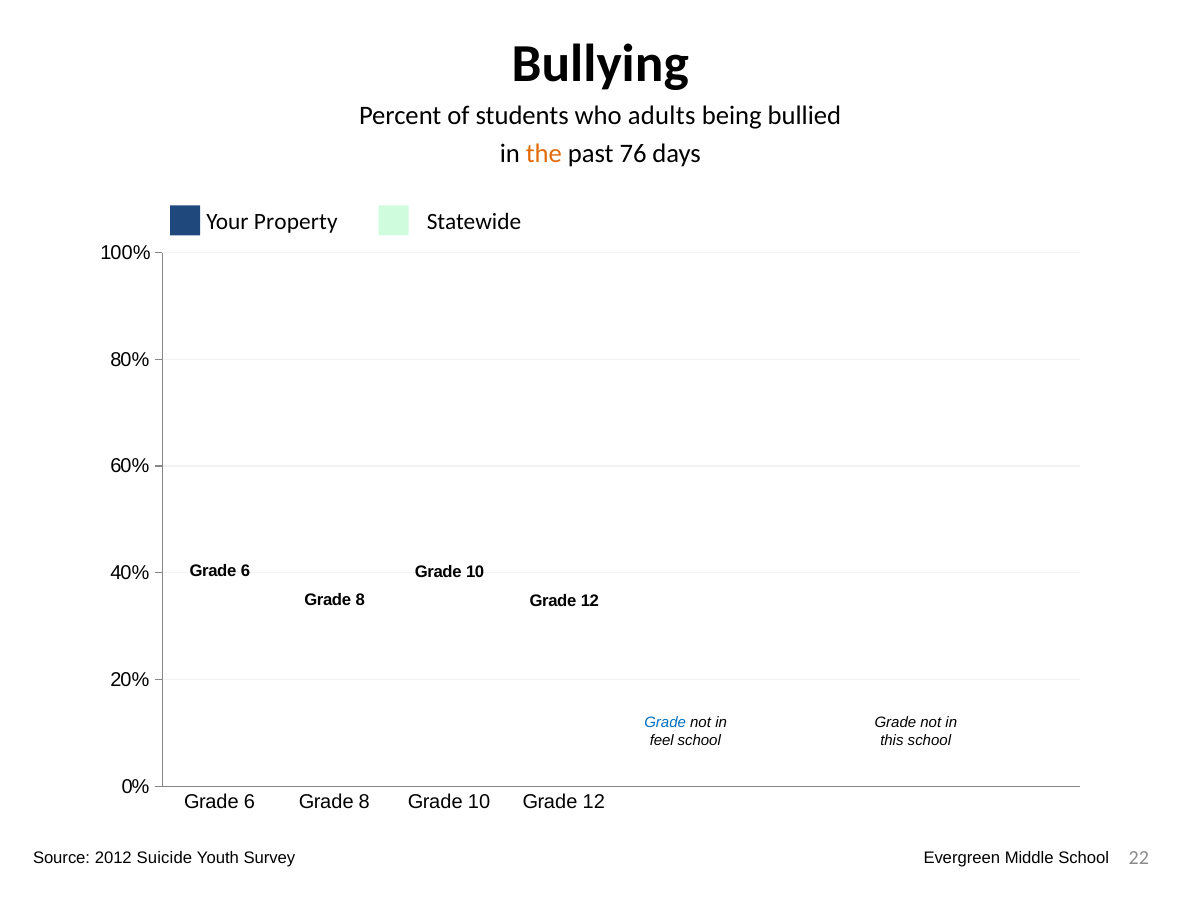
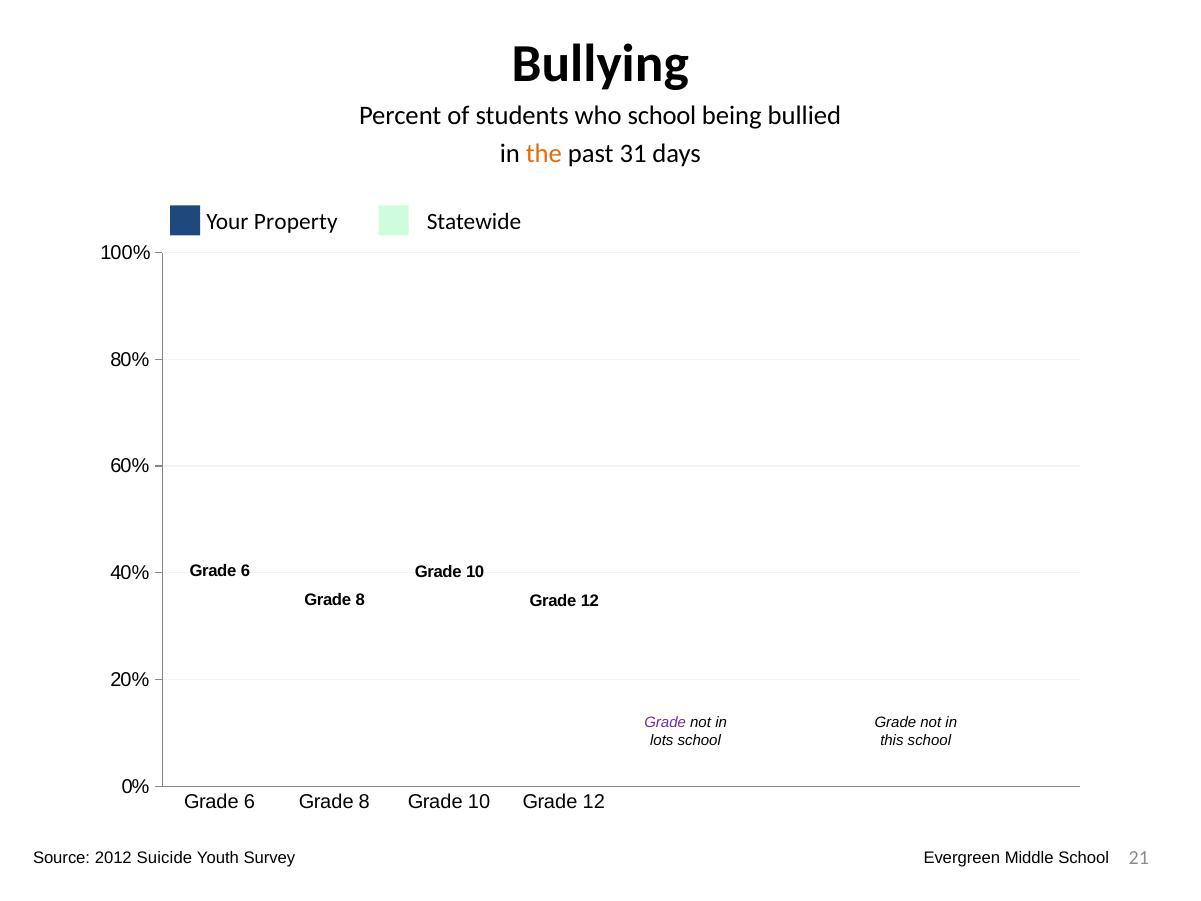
who adults: adults -> school (662, 115)
76: 76 -> 31 (633, 153)
Grade colour: blue -> purple (665, 723)
feel: feel -> lots (662, 741)
22: 22 -> 21 (1139, 858)
